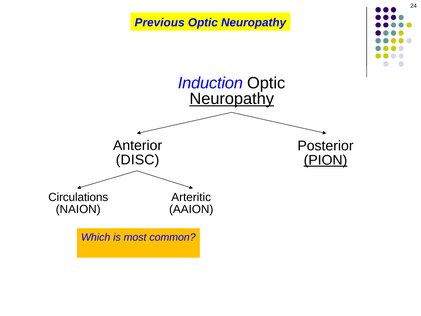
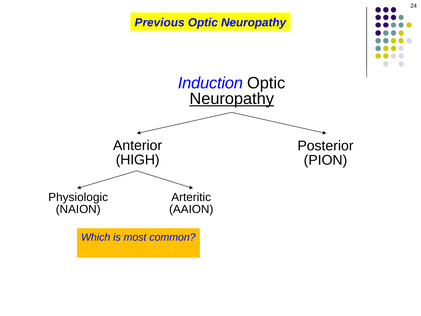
DISC: DISC -> HIGH (138, 160)
PION underline: present -> none (325, 160)
Circulations: Circulations -> Physiologic (78, 197)
